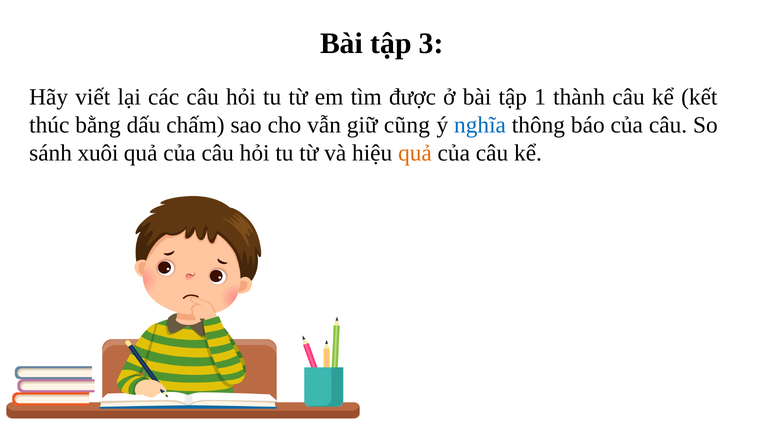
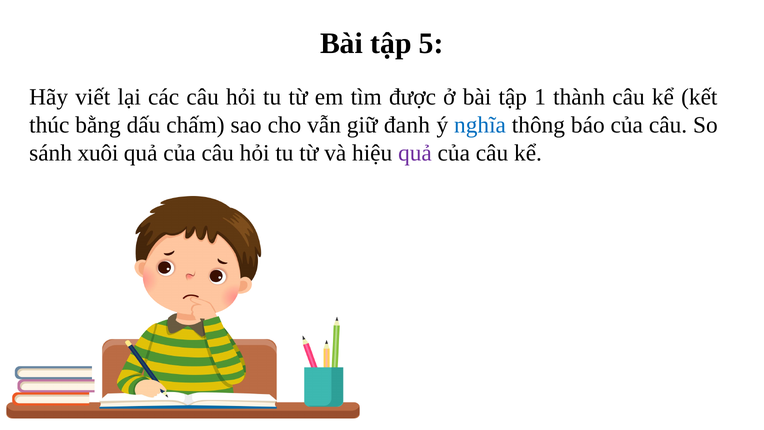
3: 3 -> 5 (431, 44)
cũng: cũng -> đanh (407, 125)
quả colour: orange -> purple (415, 153)
